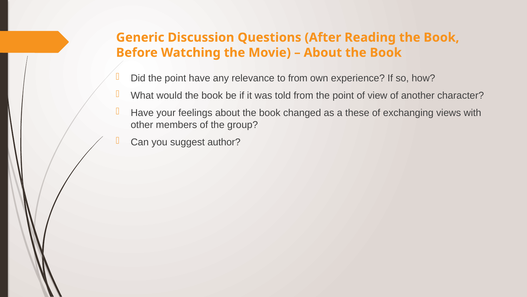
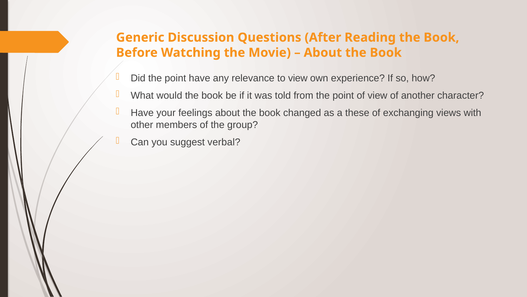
to from: from -> view (298, 78)
author: author -> verbal (224, 142)
